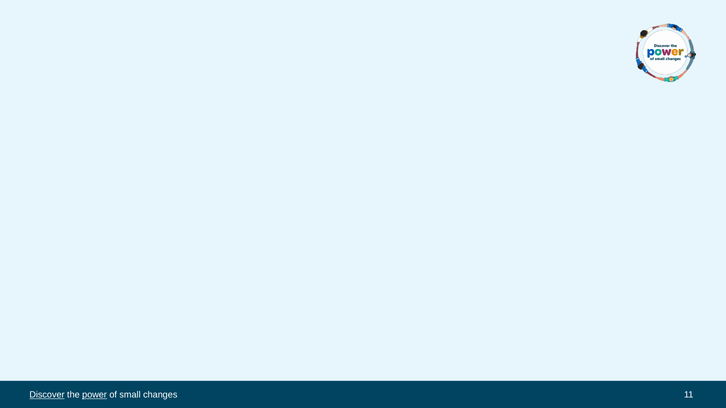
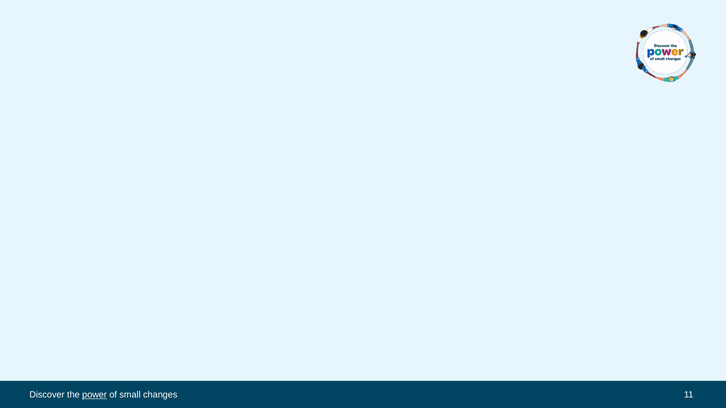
Discover underline: present -> none (47, 395)
